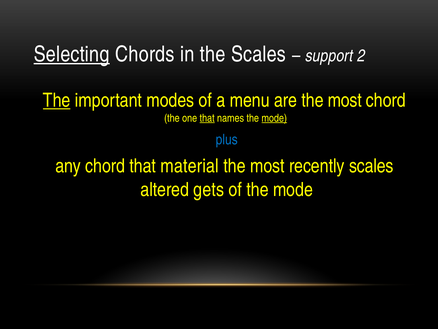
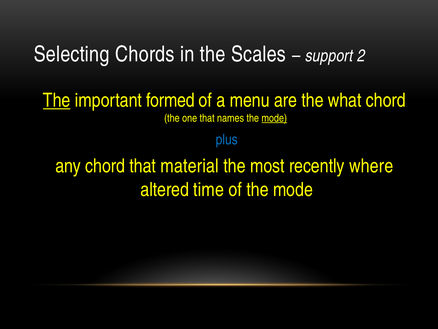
Selecting underline: present -> none (72, 54)
modes: modes -> formed (170, 100)
are the most: most -> what (345, 100)
that underline: present -> none (207, 118)
recently scales: scales -> where (371, 166)
gets: gets -> time (209, 189)
